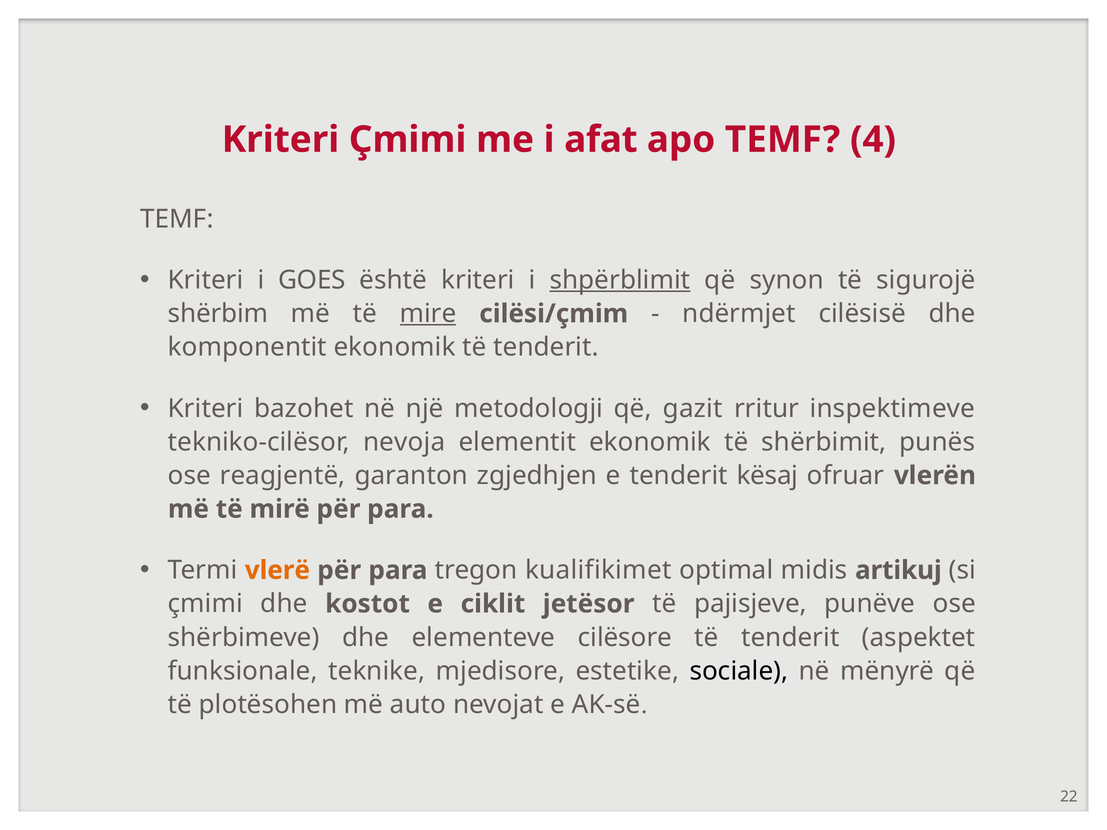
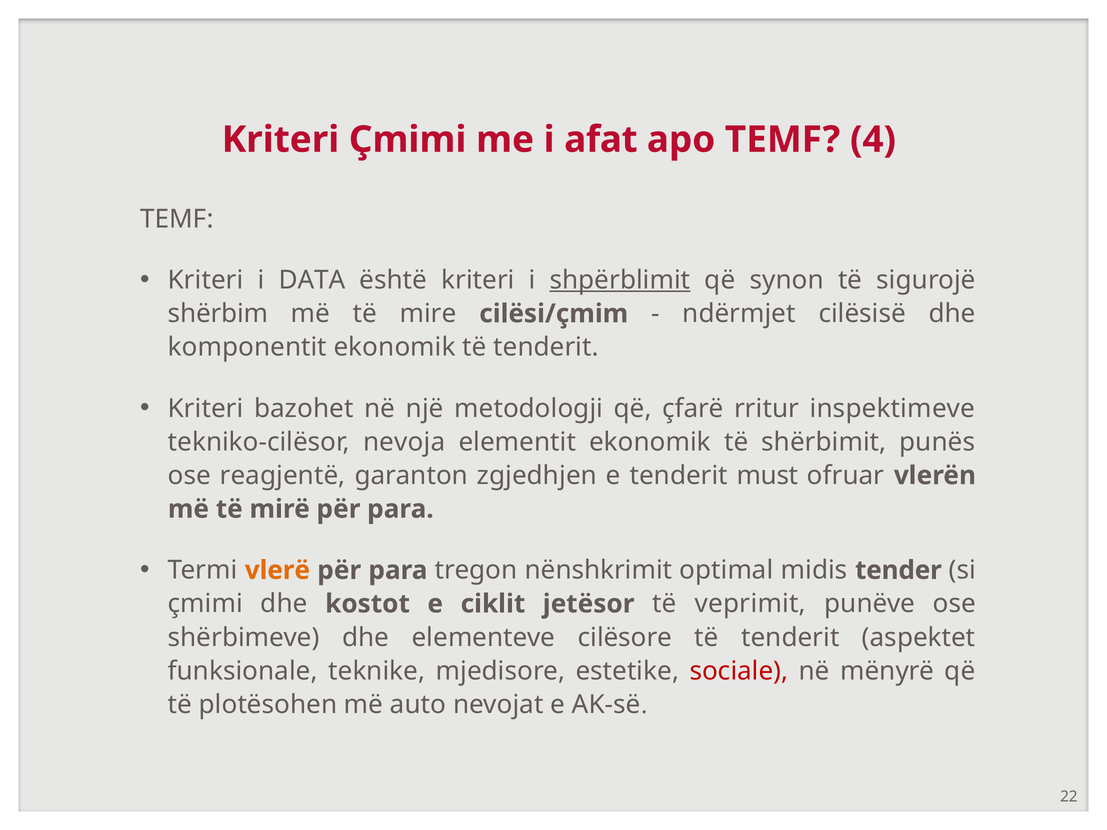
GOES: GOES -> DATA (312, 280)
mire underline: present -> none (428, 314)
gazit: gazit -> çfarë (693, 409)
kësaj: kësaj -> must (767, 476)
kualifikimet: kualifikimet -> nënshkrimit (598, 570)
artikuj: artikuj -> tender (898, 570)
pajisjeve: pajisjeve -> veprimit (750, 604)
sociale colour: black -> red (739, 671)
